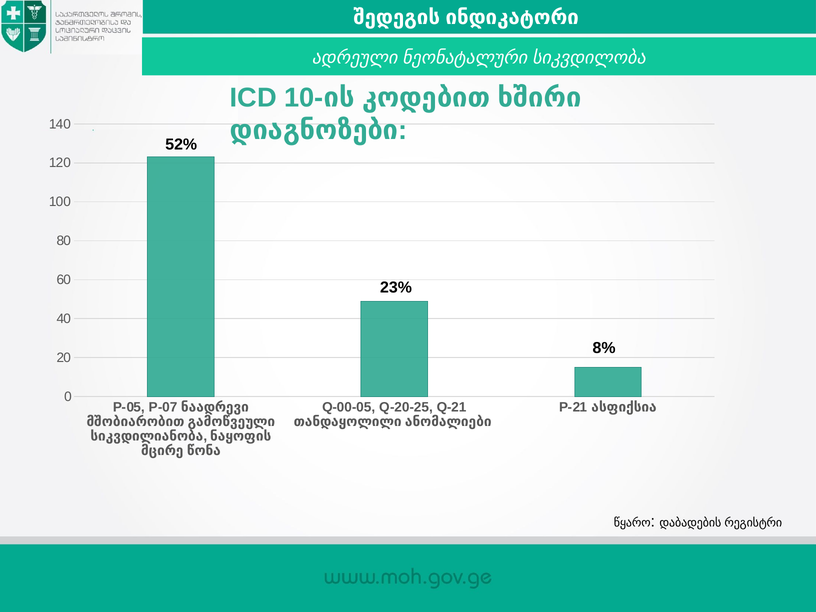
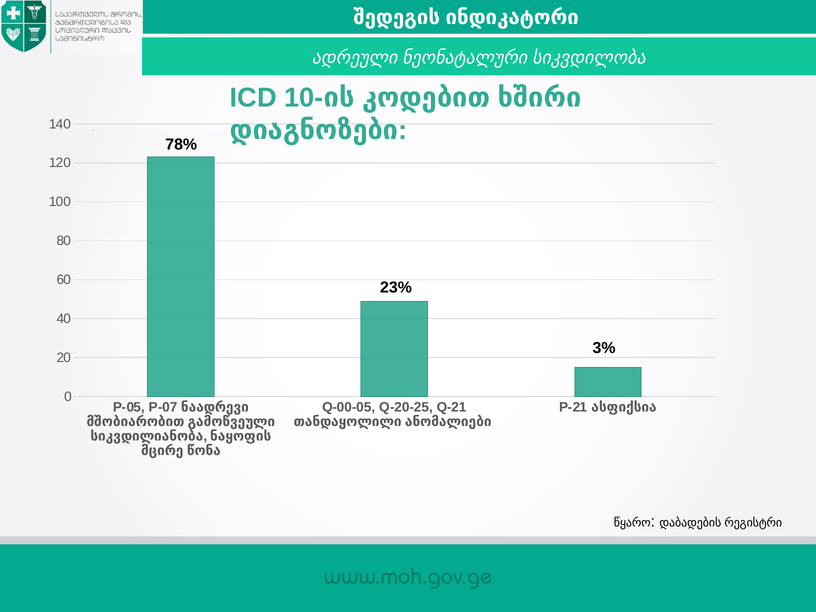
52%: 52% -> 78% (181, 144)
8%: 8% -> 3% (604, 348)
